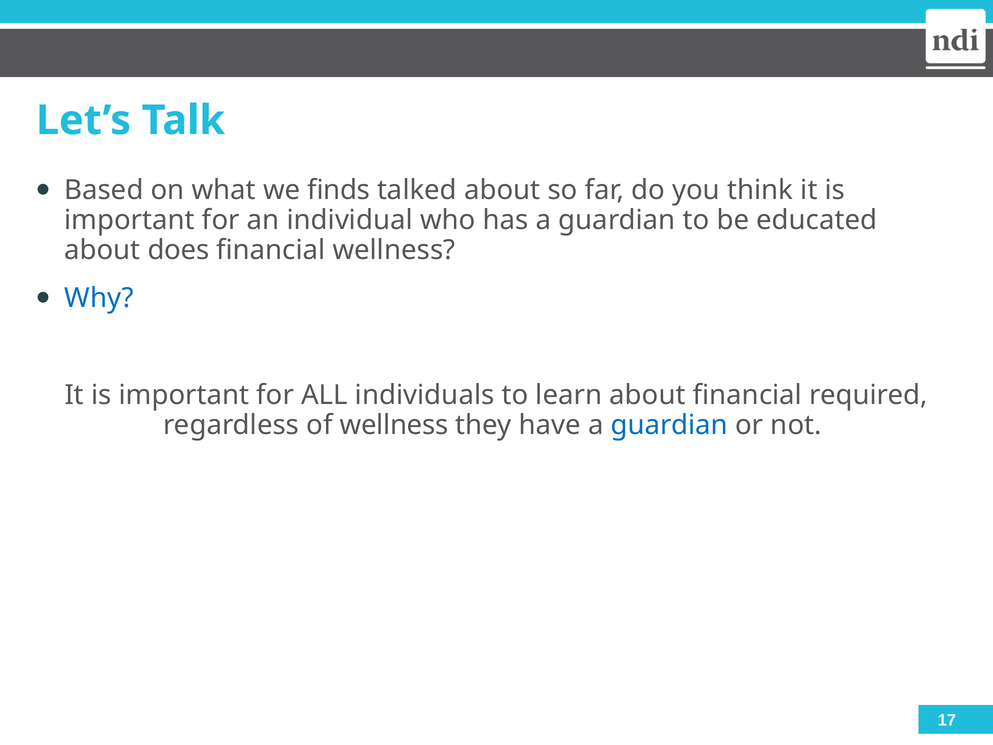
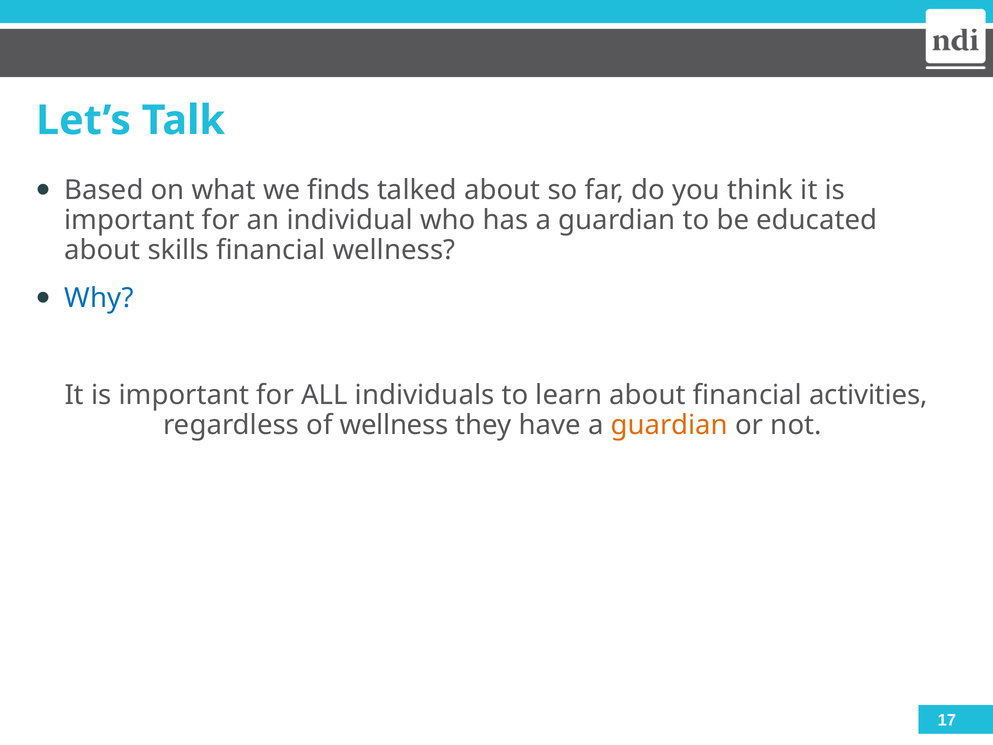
does: does -> skills (178, 250)
required: required -> activities (868, 395)
guardian colour: blue -> orange (669, 425)
